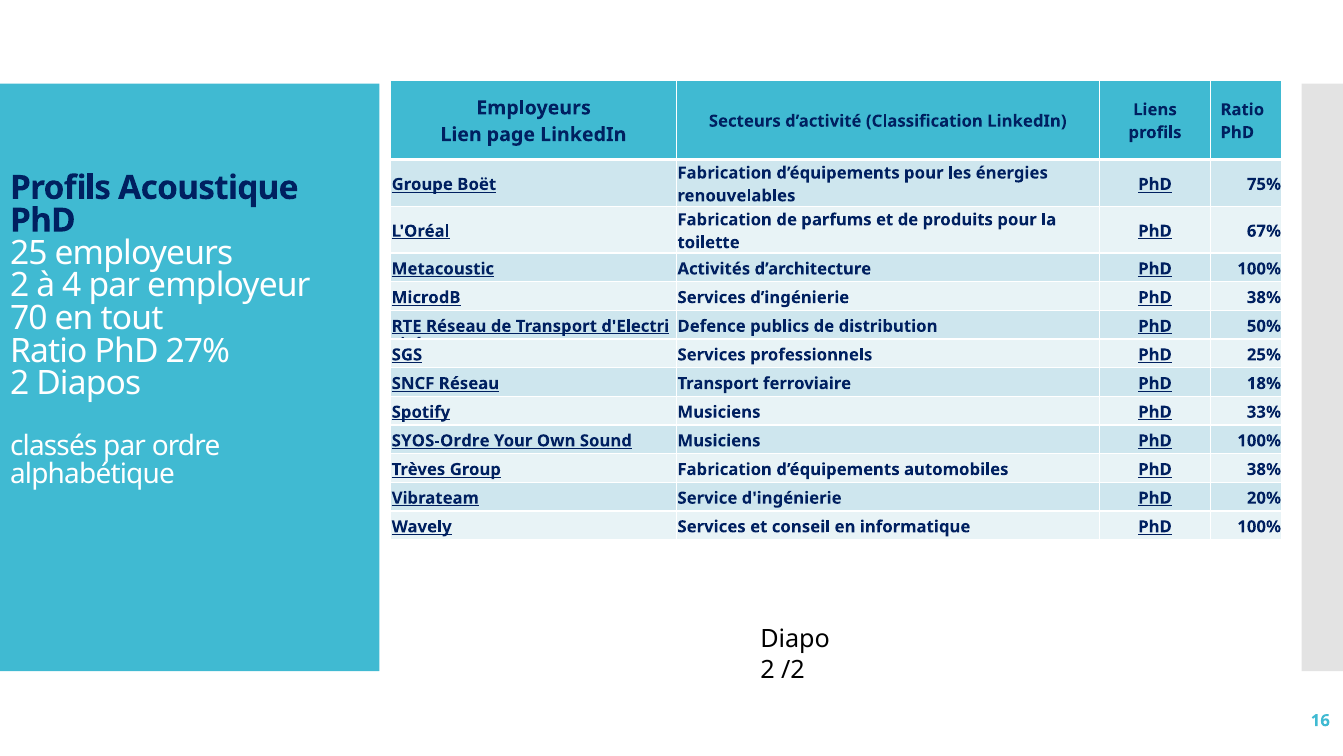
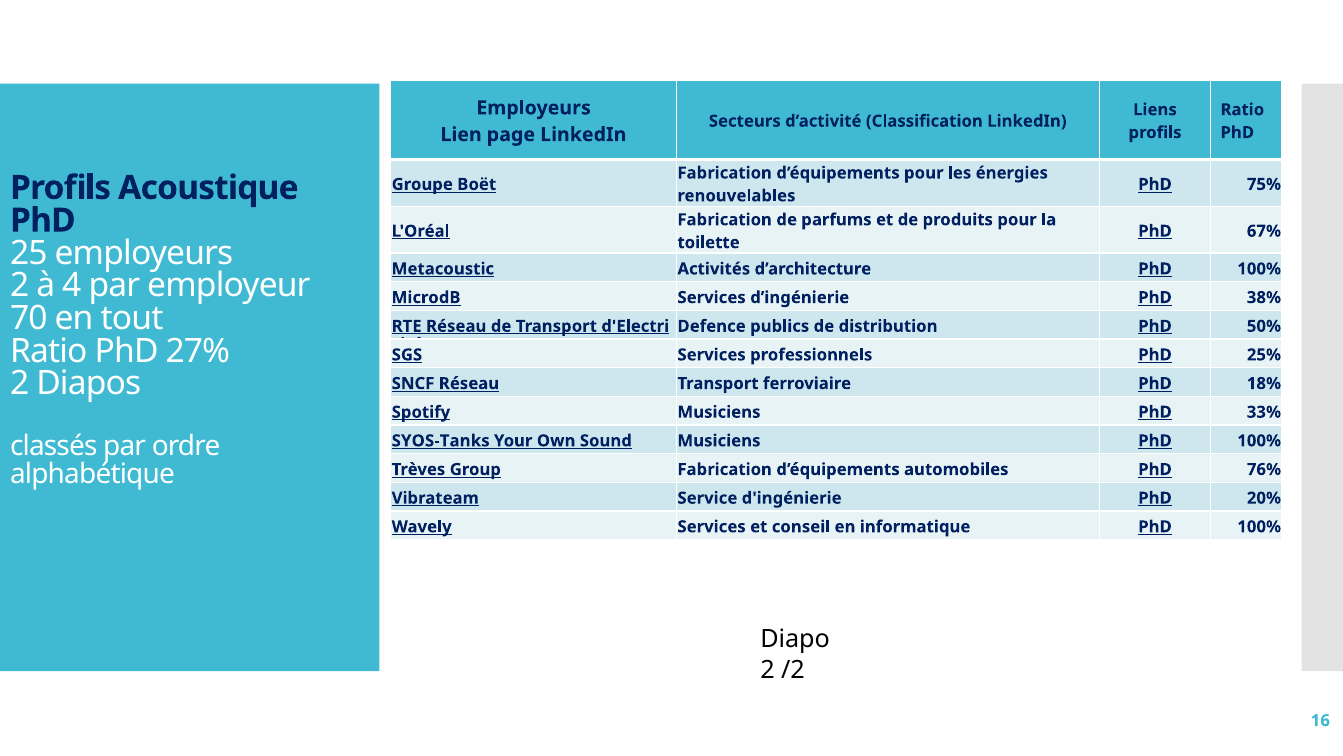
SYOS-Ordre: SYOS-Ordre -> SYOS-Tanks (441, 441)
automobiles PhD 38%: 38% -> 76% (1264, 469)
